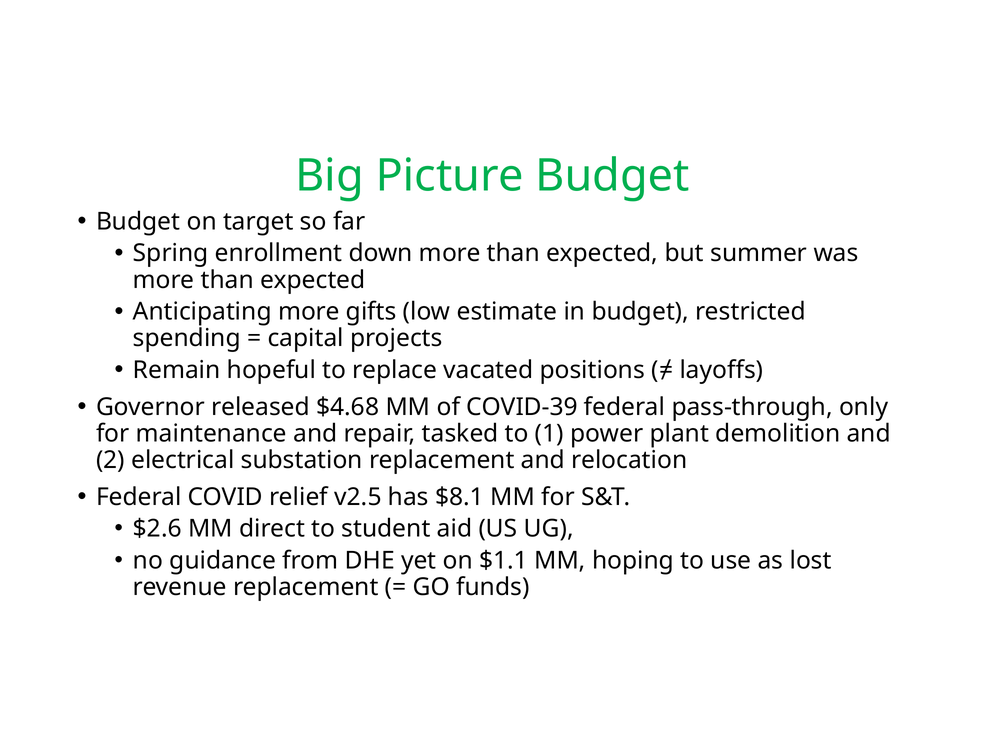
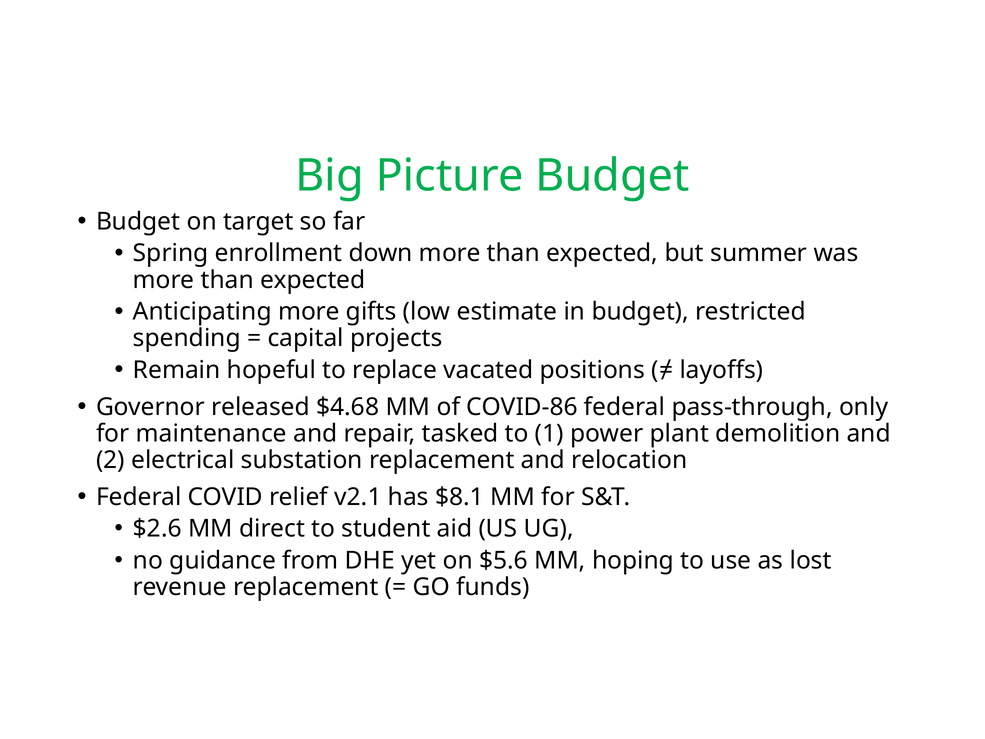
COVID-39: COVID-39 -> COVID-86 (522, 407)
v2.5: v2.5 -> v2.1 (358, 497)
$1.1: $1.1 -> $5.6 (504, 560)
